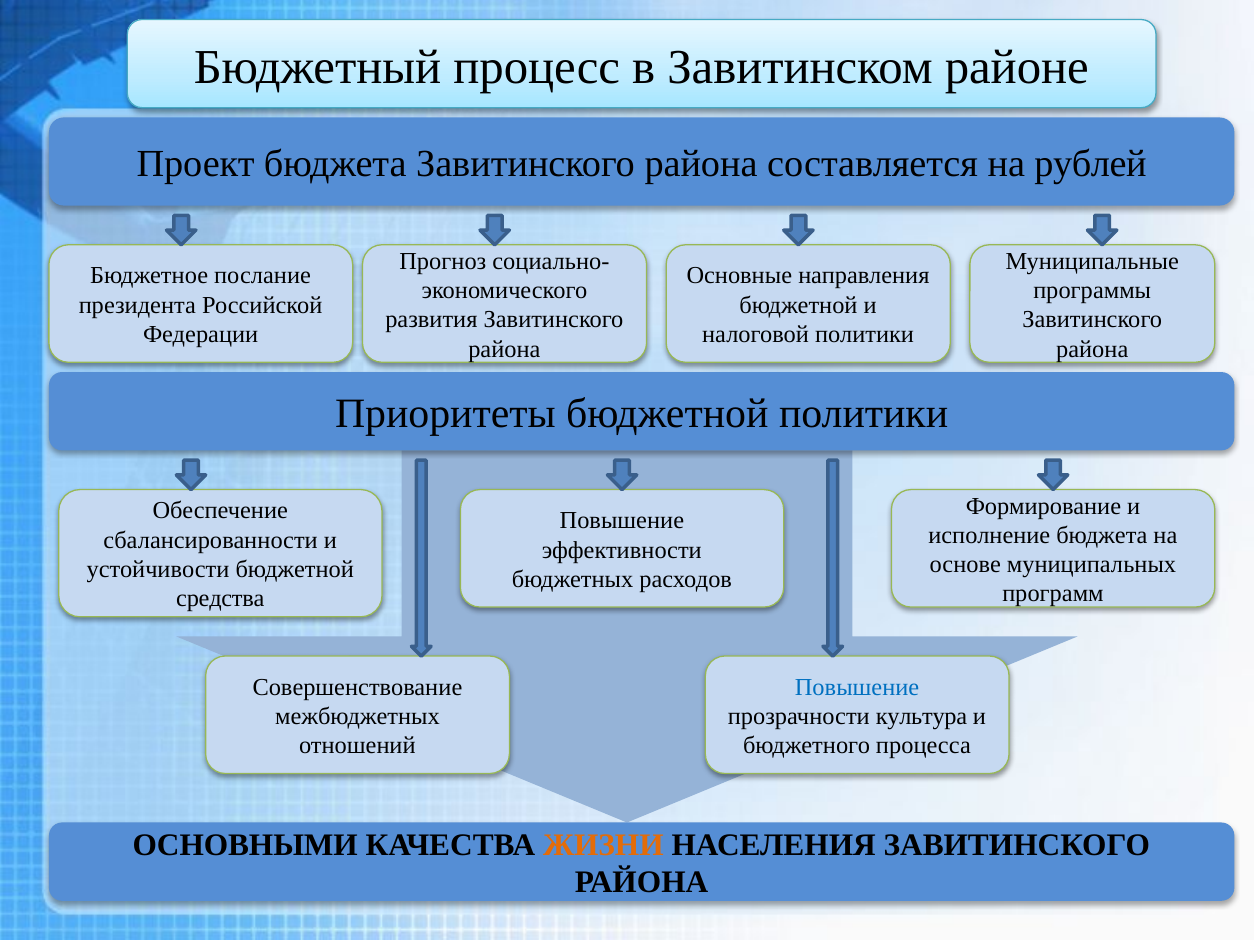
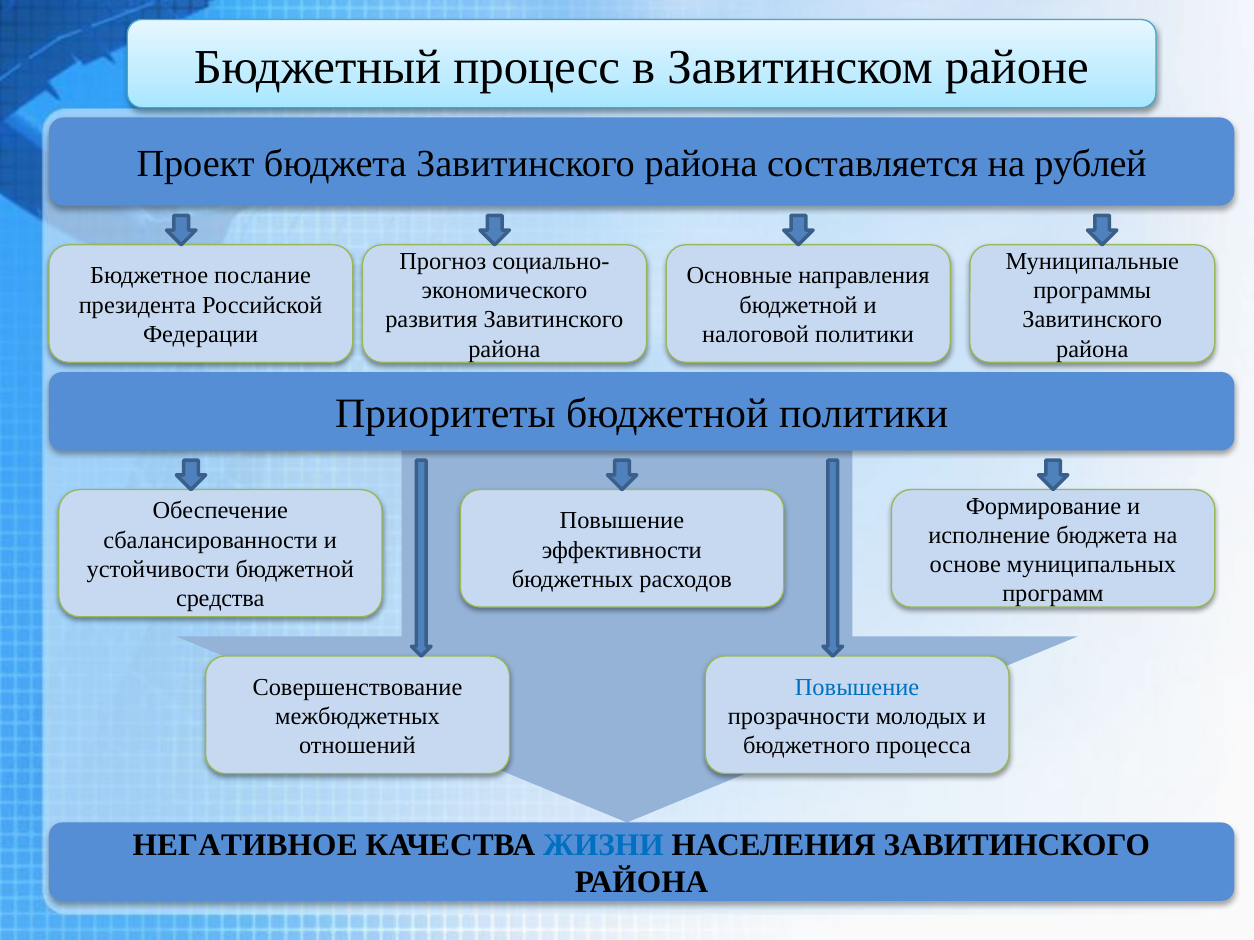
культура: культура -> молодых (921, 717)
ОСНОВНЫМИ: ОСНОВНЫМИ -> НЕГАТИВНОЕ (245, 845)
ЖИЗНИ colour: orange -> blue (603, 845)
